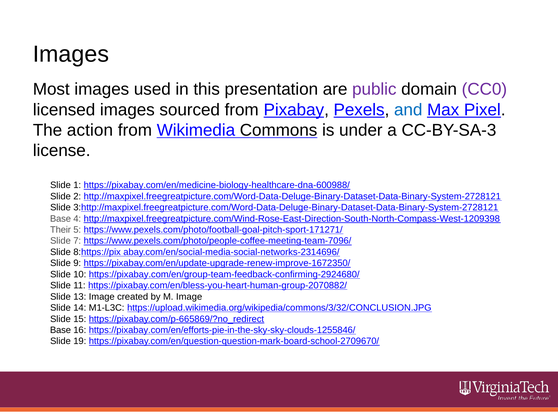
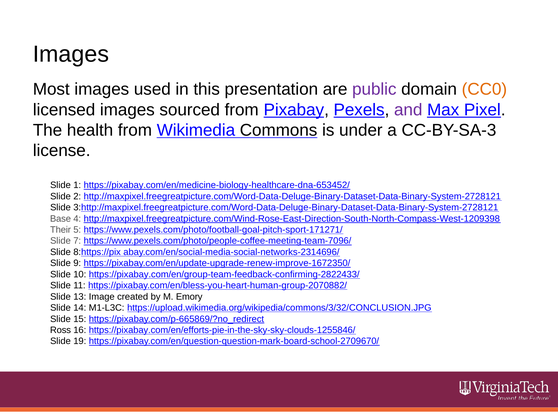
CC0 colour: purple -> orange (484, 89)
and colour: blue -> purple (408, 110)
action: action -> health (90, 130)
https://pixabay.com/en/medicine-biology-healthcare-dna-600988/: https://pixabay.com/en/medicine-biology-healthcare-dna-600988/ -> https://pixabay.com/en/medicine-biology-healthcare-dna-653452/ (217, 185)
https://pixabay.com/en/group-team-feedback-confirming-2924680/: https://pixabay.com/en/group-team-feedback-confirming-2924680/ -> https://pixabay.com/en/group-team-feedback-confirming-2822433/ (224, 275)
M Image: Image -> Emory (189, 297)
Base: Base -> Ross (61, 331)
